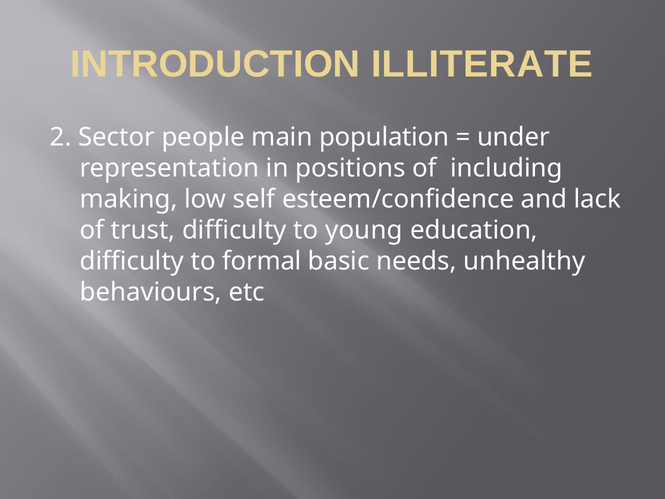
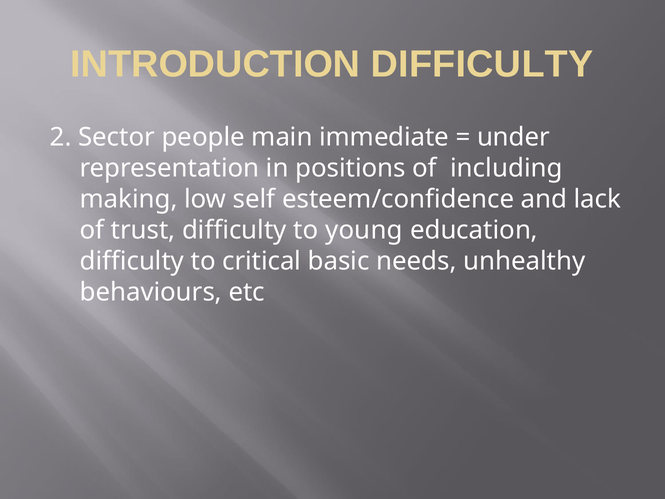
INTRODUCTION ILLITERATE: ILLITERATE -> DIFFICULTY (482, 64)
population: population -> immediate (384, 137)
formal: formal -> critical (262, 261)
